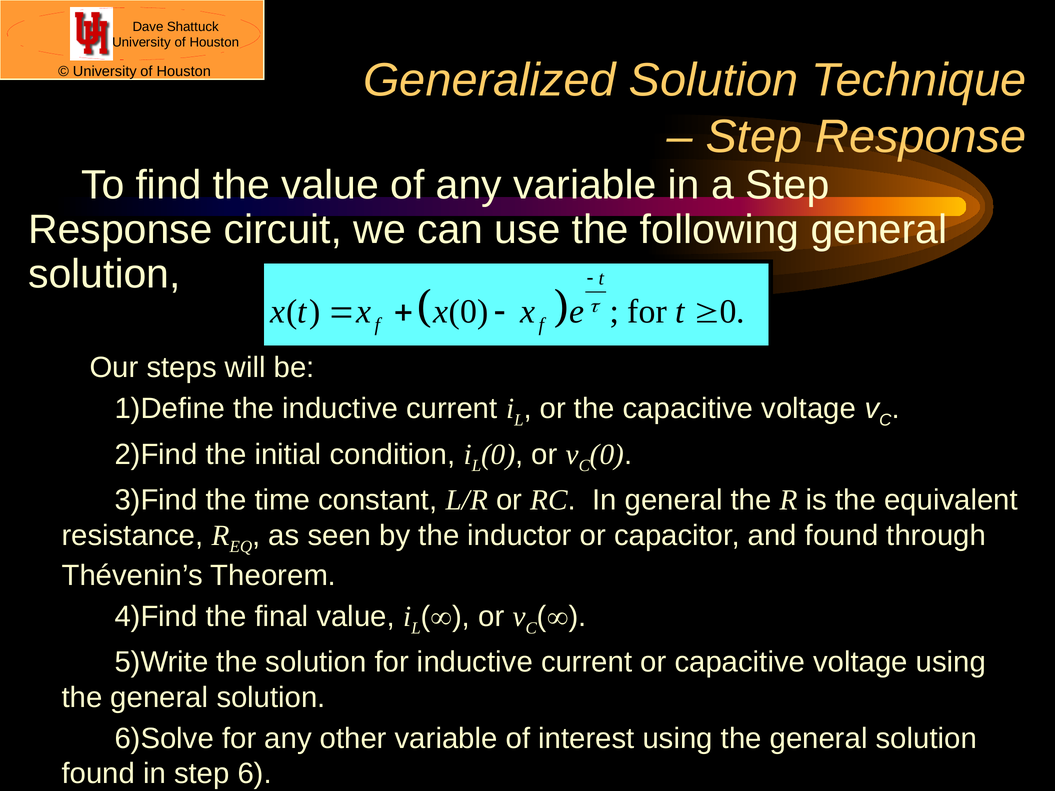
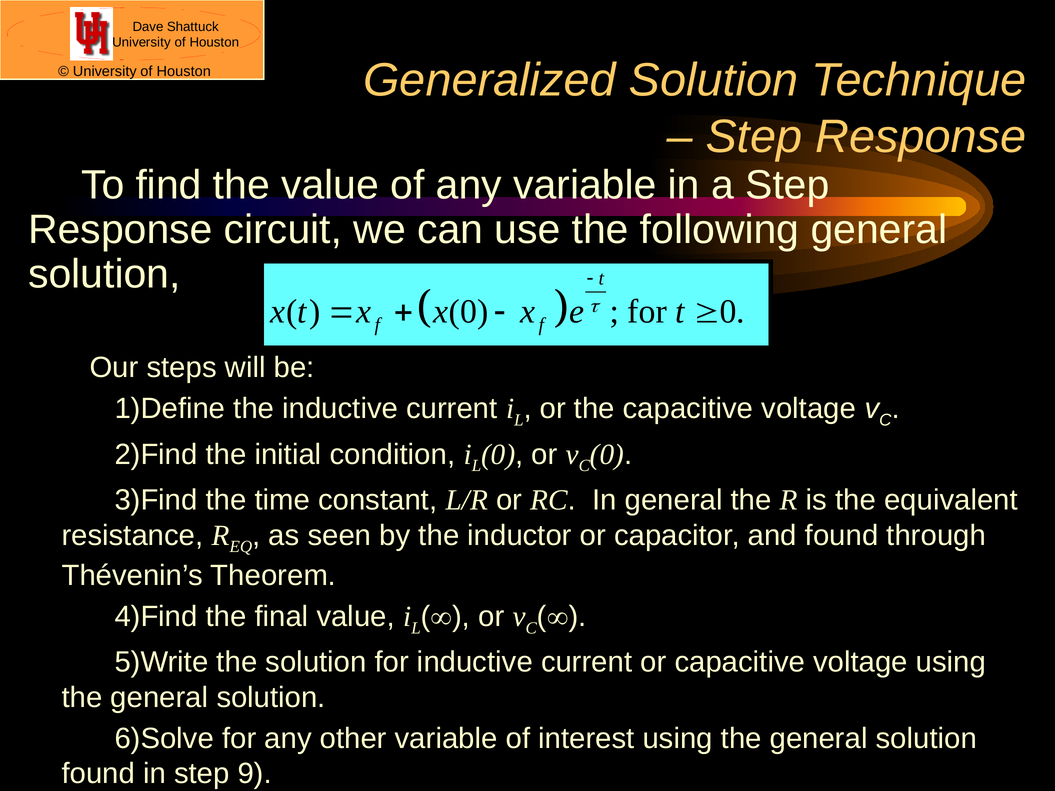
6: 6 -> 9 (255, 774)
